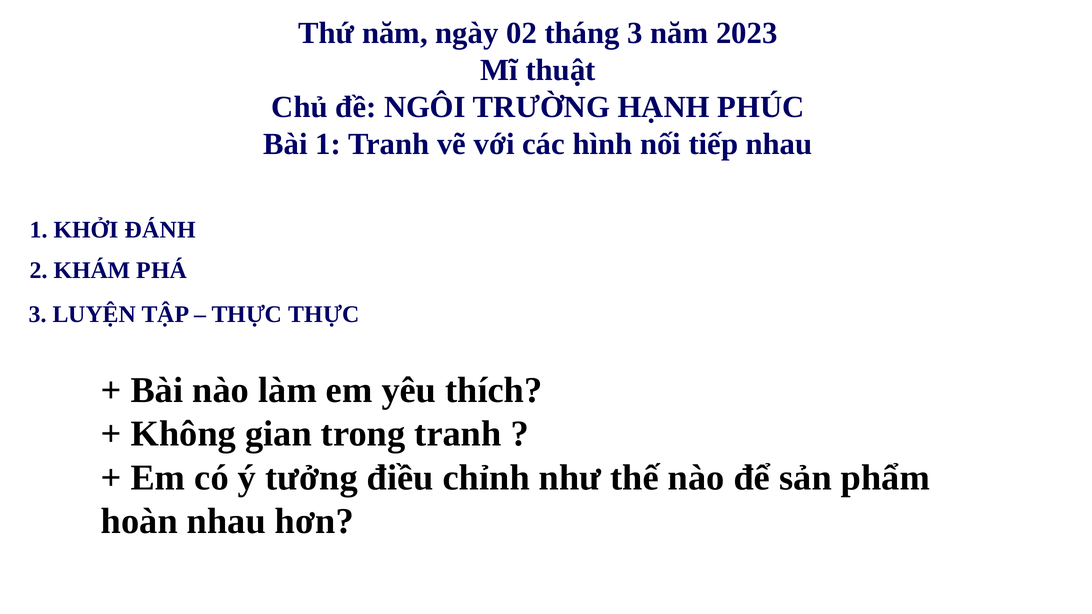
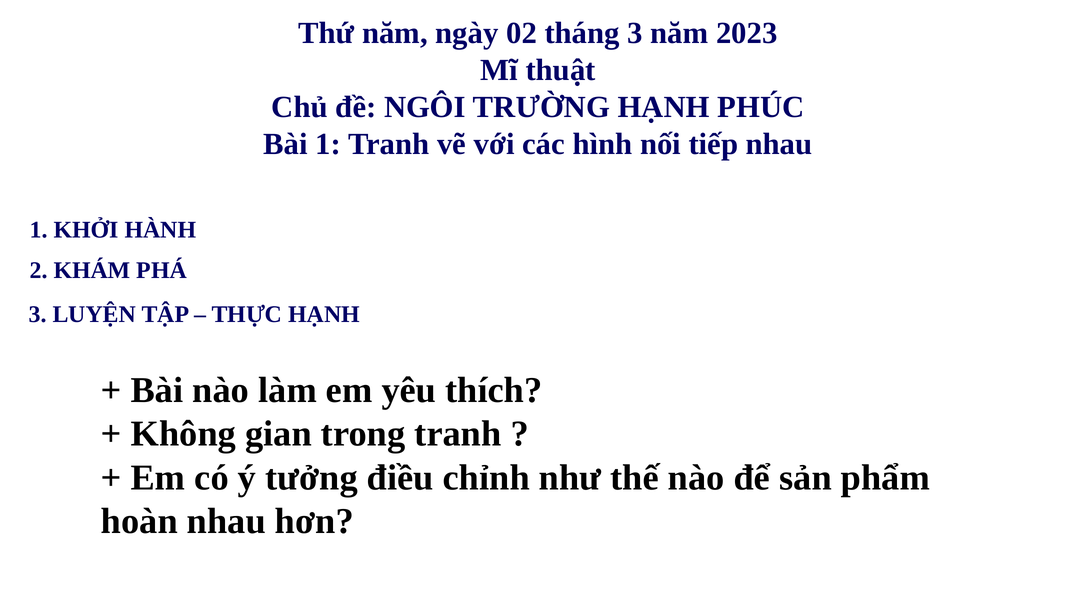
ĐÁNH: ĐÁNH -> HÀNH (160, 230)
THỰC THỰC: THỰC -> HẠNH (324, 314)
